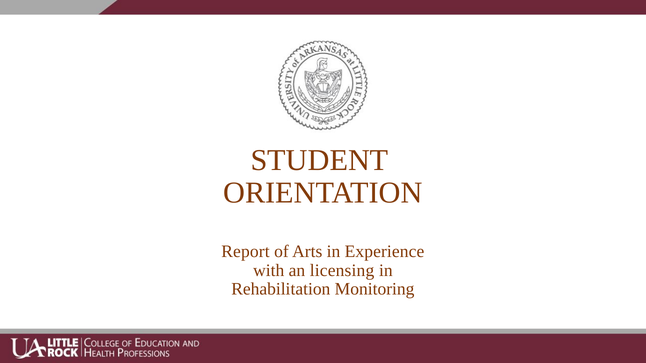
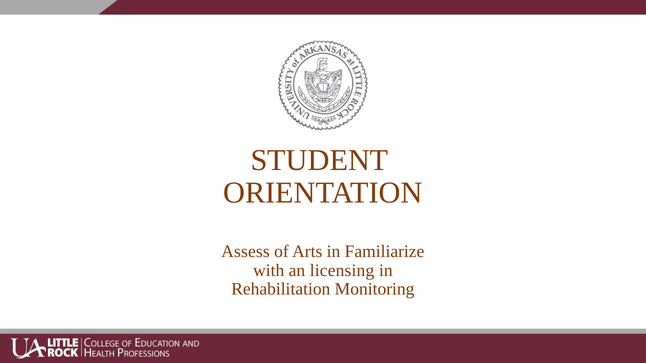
Report: Report -> Assess (245, 252)
Experience: Experience -> Familiarize (385, 252)
